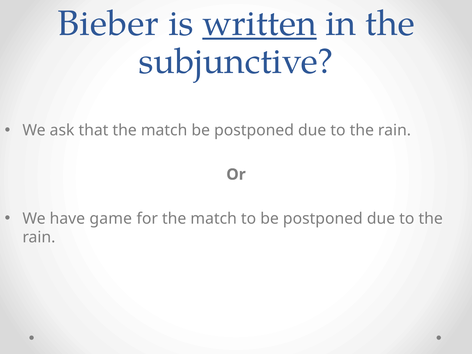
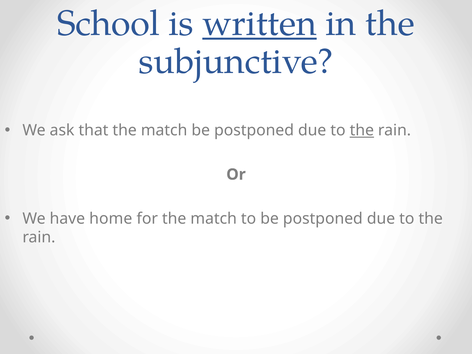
Bieber: Bieber -> School (108, 23)
the underline: none -> present (362, 130)
game: game -> home (111, 219)
